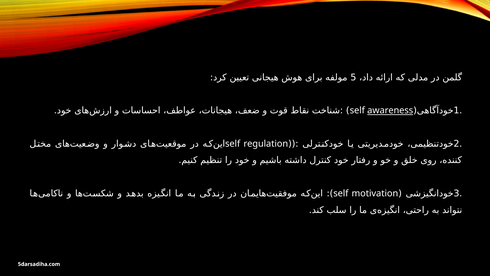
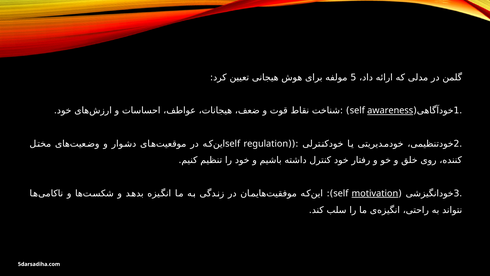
motivation underline: none -> present (375, 193)
